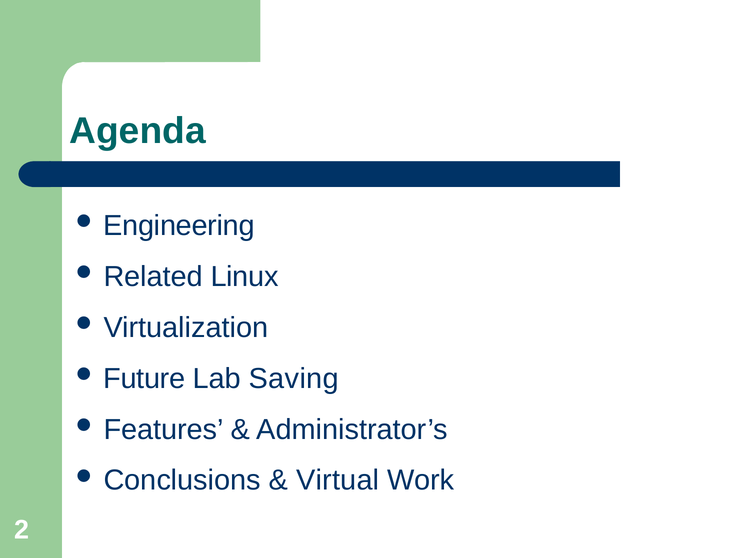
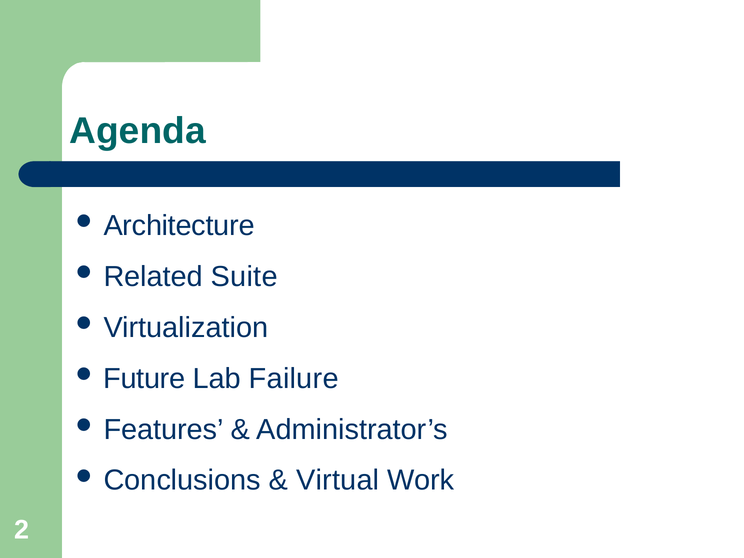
Engineering: Engineering -> Architecture (179, 226)
Linux: Linux -> Suite (244, 277)
Saving: Saving -> Failure (294, 379)
